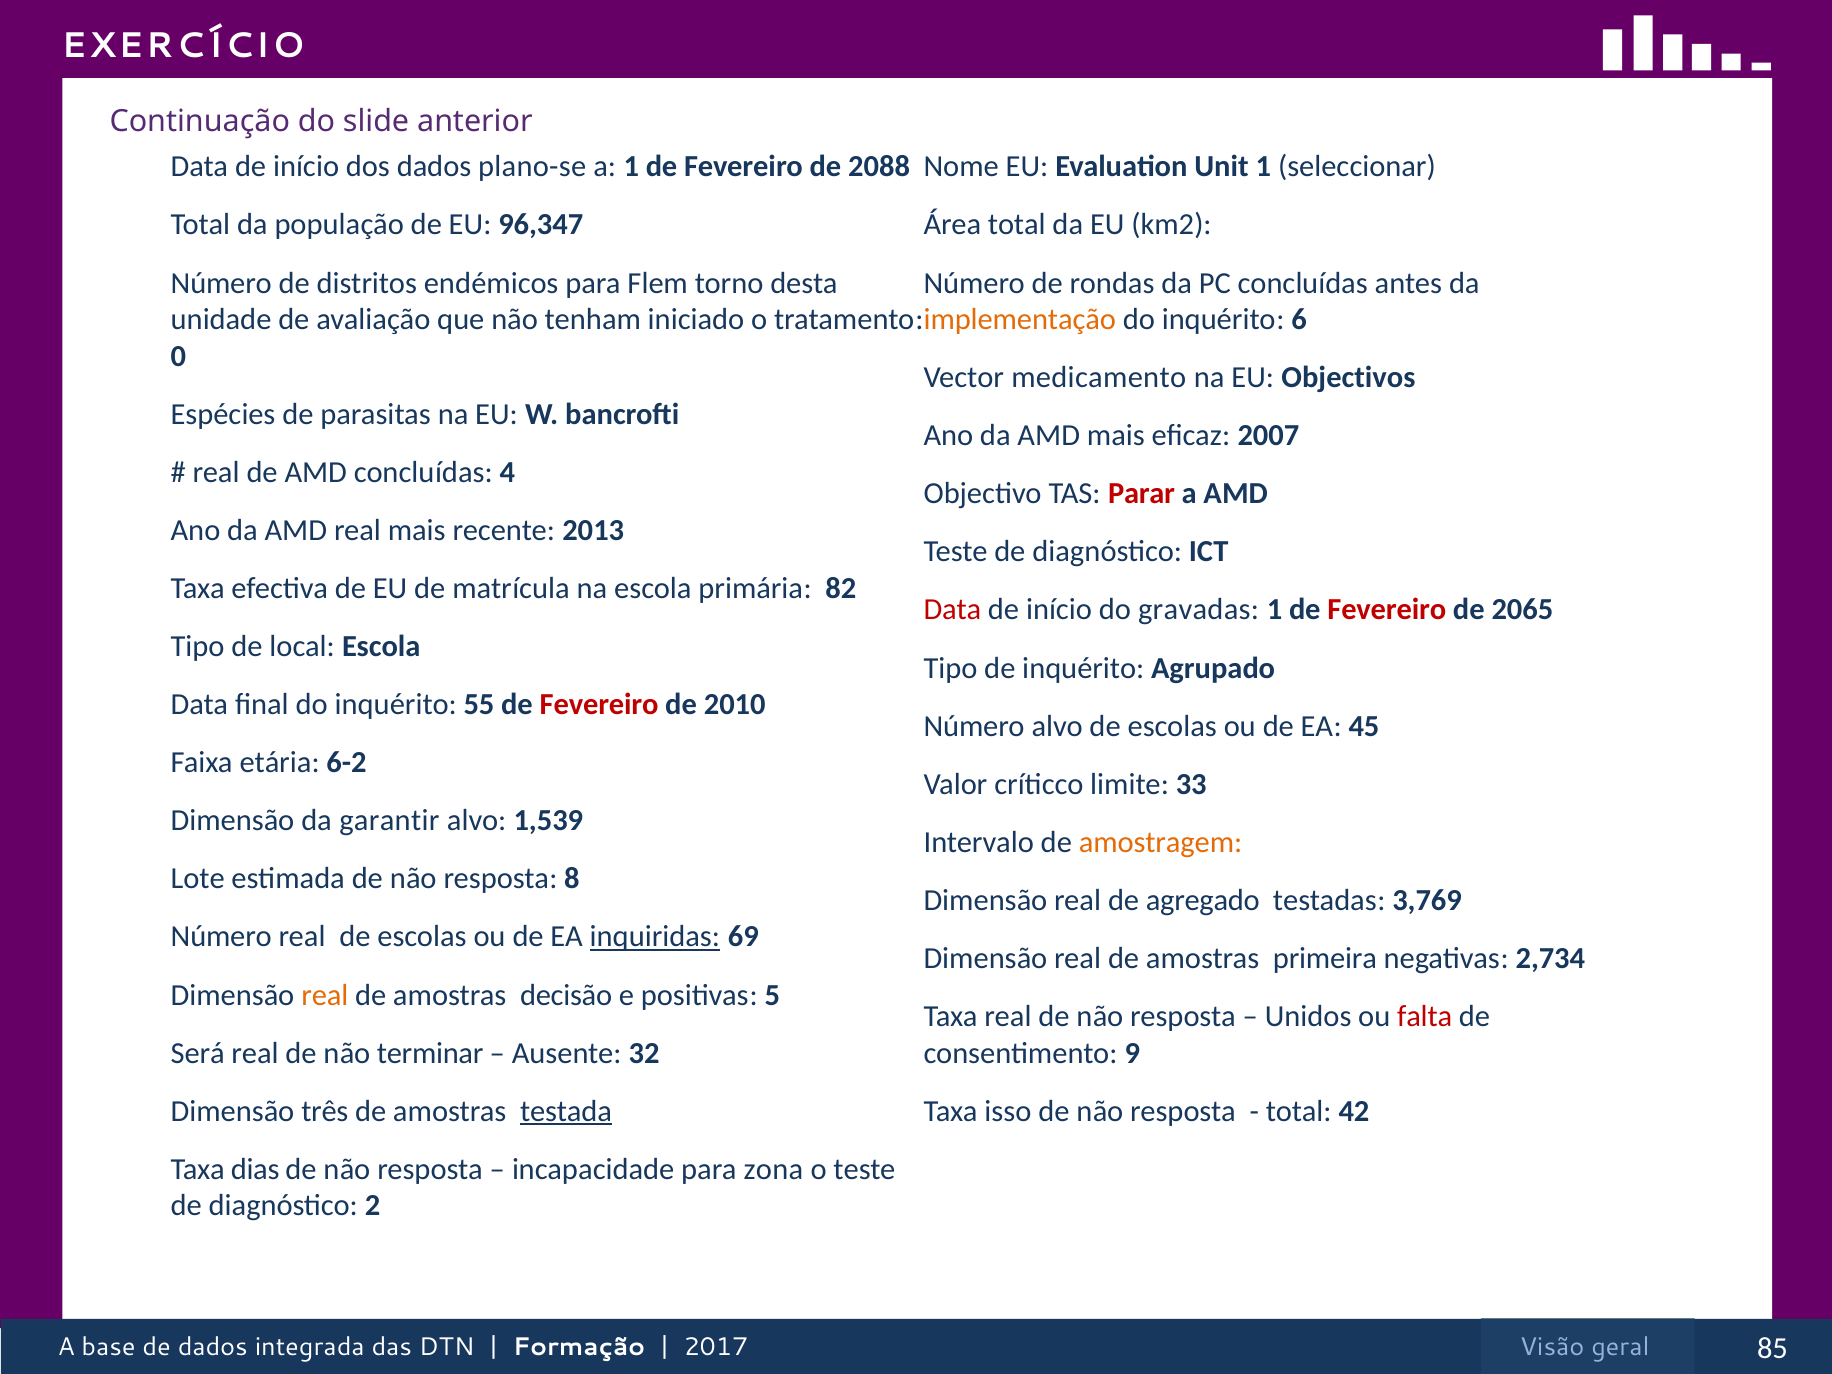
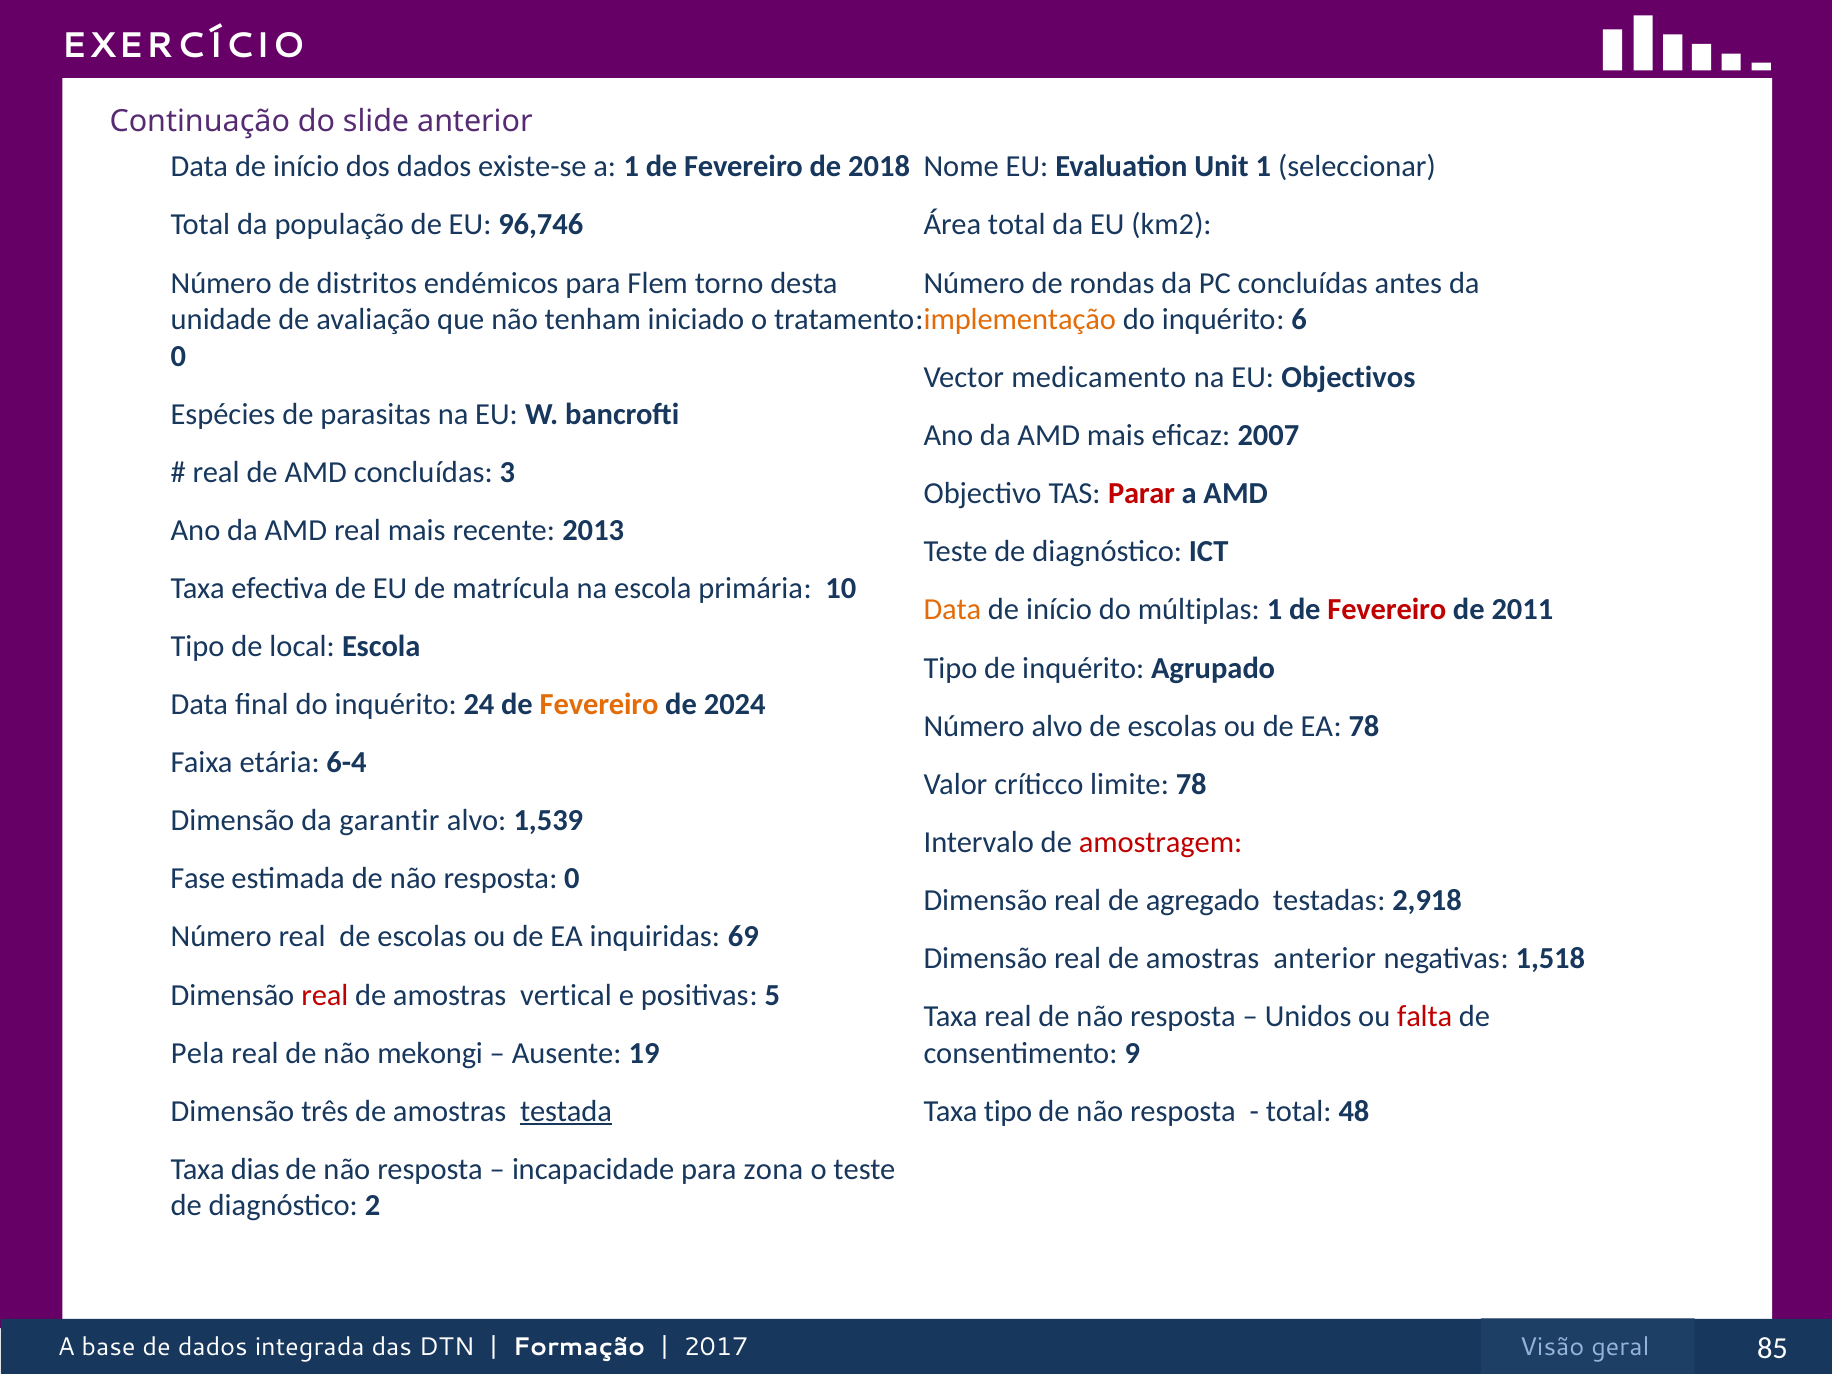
plano-se: plano-se -> existe-se (532, 167)
2088: 2088 -> 2018 (879, 167)
96,347: 96,347 -> 96,746 (541, 225)
4: 4 -> 3 (507, 472)
82: 82 -> 10 (841, 589)
Data colour: red -> orange (952, 610)
gravadas: gravadas -> múltiplas (1199, 610)
2065: 2065 -> 2011 (1522, 610)
55: 55 -> 24 (479, 705)
Fevereiro colour: red -> orange (599, 705)
2010: 2010 -> 2024 (735, 705)
EA 45: 45 -> 78 (1364, 726)
6-2: 6-2 -> 6-4 (347, 763)
limite 33: 33 -> 78 (1191, 784)
amostragem colour: orange -> red (1160, 842)
Lote: Lote -> Fase (198, 879)
resposta 8: 8 -> 0 (572, 879)
3,769: 3,769 -> 2,918 (1427, 900)
inquiridas underline: present -> none (655, 937)
amostras primeira: primeira -> anterior (1325, 958)
2,734: 2,734 -> 1,518 (1550, 958)
real colour: orange -> red (325, 995)
decisão: decisão -> vertical (566, 995)
Será: Será -> Pela (198, 1053)
terminar: terminar -> mekongi (430, 1053)
32: 32 -> 19 (644, 1053)
Taxa isso: isso -> tipo (1008, 1111)
42: 42 -> 48 (1354, 1111)
